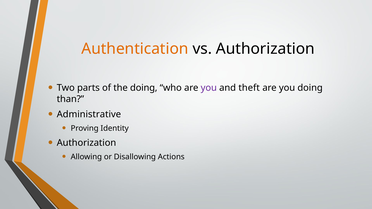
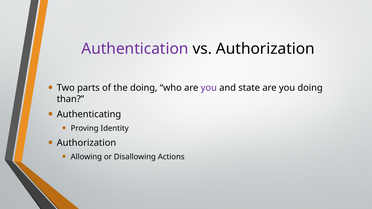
Authentication colour: orange -> purple (135, 49)
theft: theft -> state (249, 88)
Administrative: Administrative -> Authenticating (89, 114)
